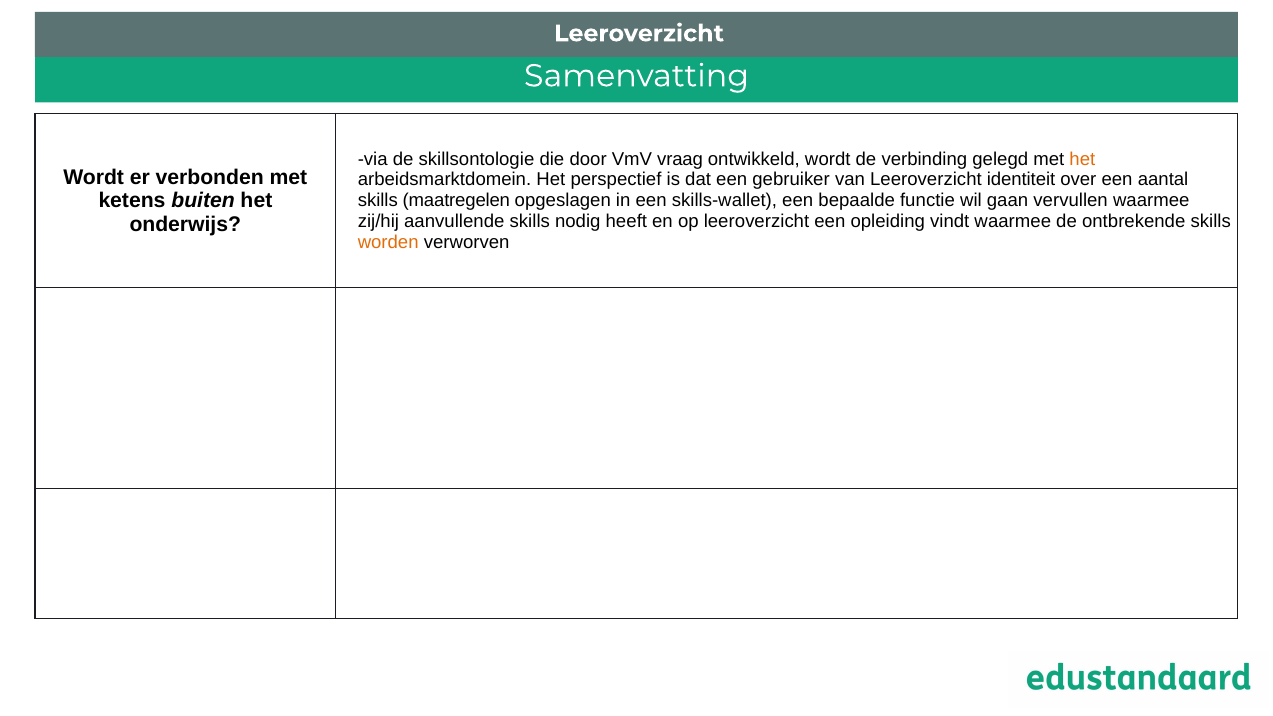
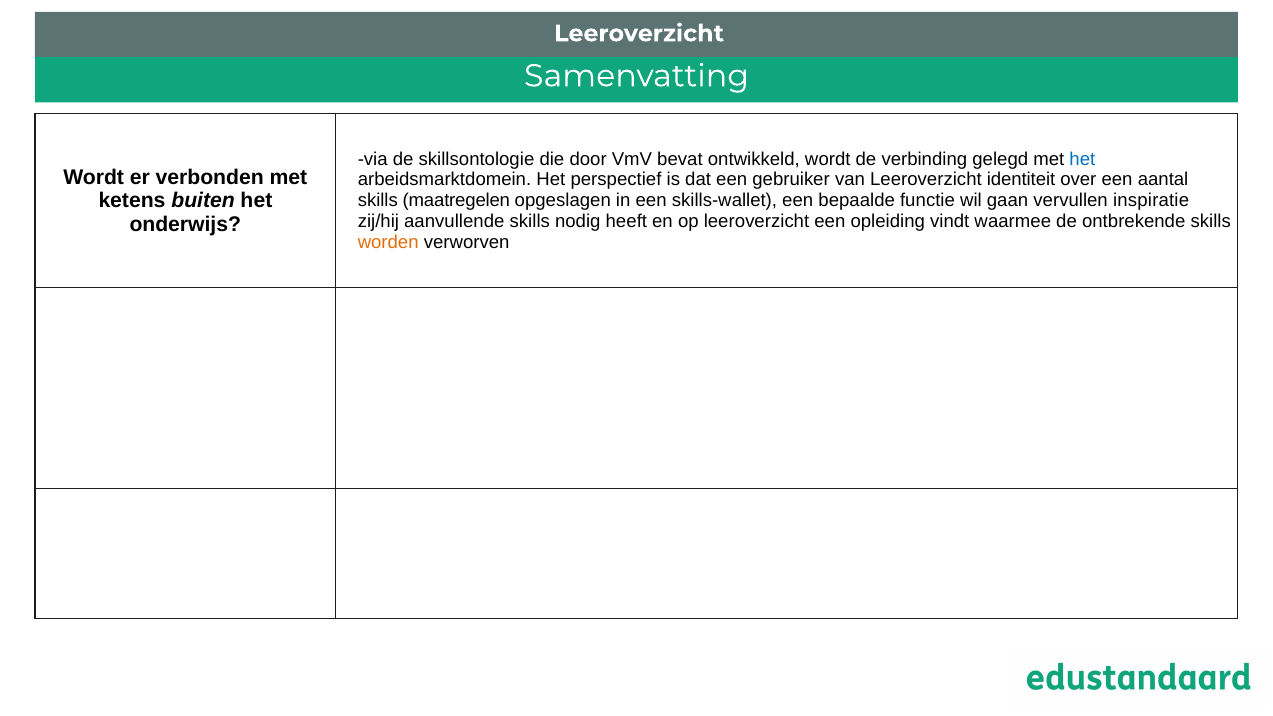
vraag: vraag -> bevat (680, 159)
het colour: orange -> blue (1082, 159)
vervullen waarmee: waarmee -> inspiratie (1151, 201)
